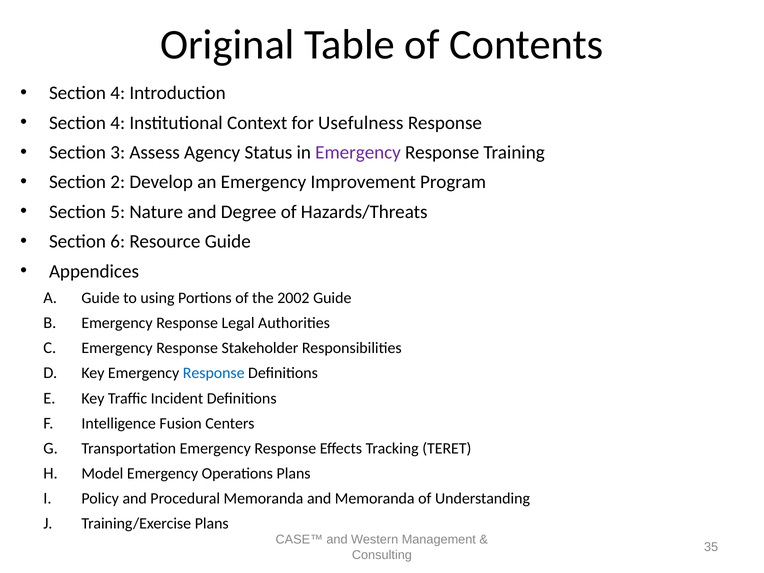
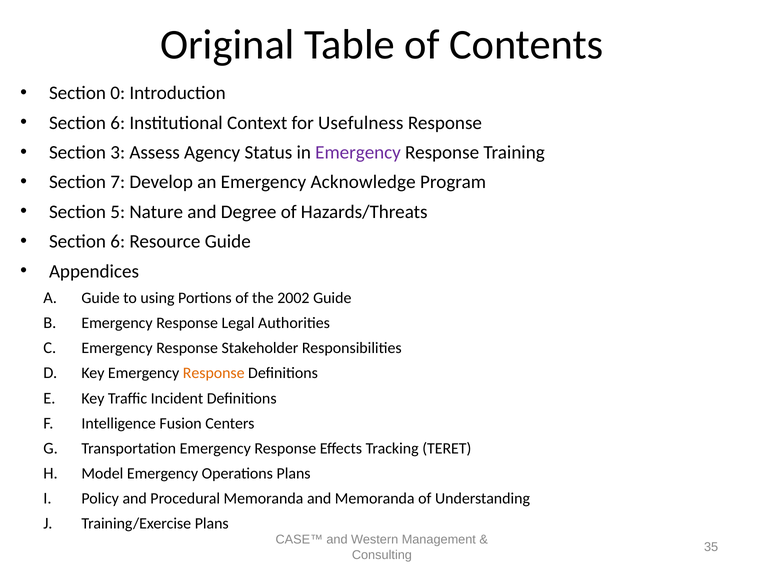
4: 4 -> 0 (118, 93)
4: 4 -> 6 (118, 123)
2: 2 -> 7 (118, 182)
Improvement: Improvement -> Acknowledge (363, 182)
Response colour: blue -> orange (214, 373)
